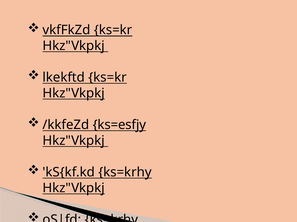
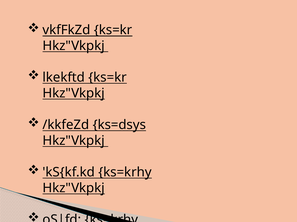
ks=esfjy: ks=esfjy -> ks=dsys (119, 125)
